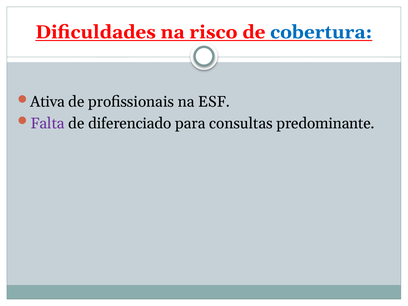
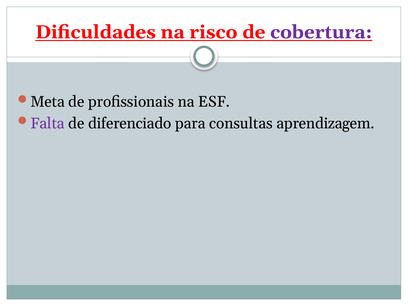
cobertura colour: blue -> purple (321, 32)
Ativa: Ativa -> Meta (48, 102)
predominante: predominante -> aprendizagem (326, 123)
